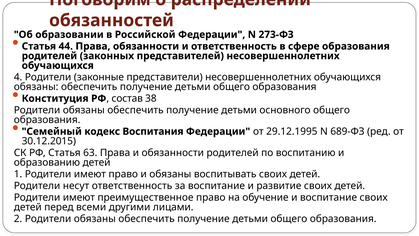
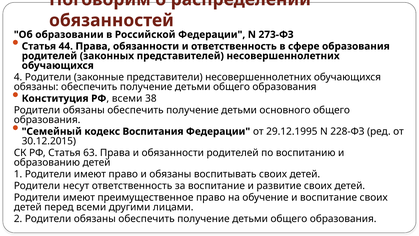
состав: состав -> всеми (127, 98)
689-ФЗ: 689-ФЗ -> 228-ФЗ (347, 131)
